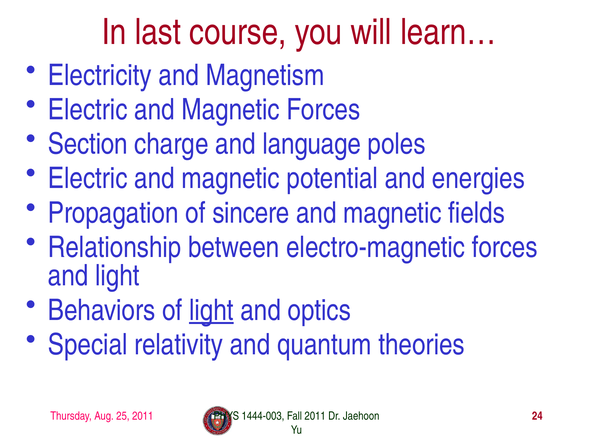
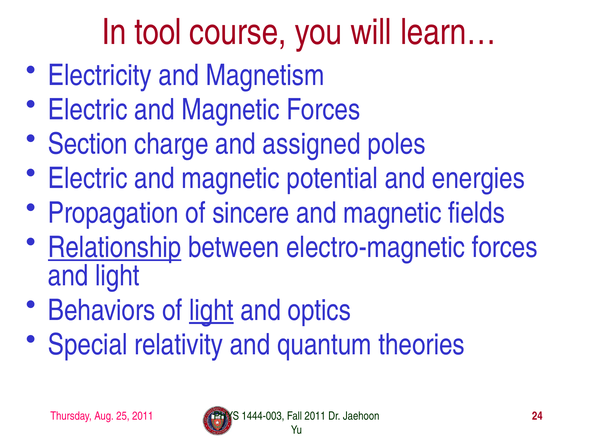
last: last -> tool (158, 32)
language: language -> assigned (312, 144)
Relationship underline: none -> present (115, 247)
